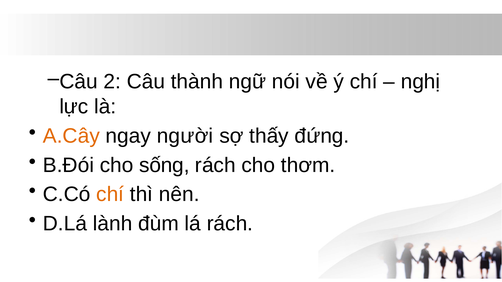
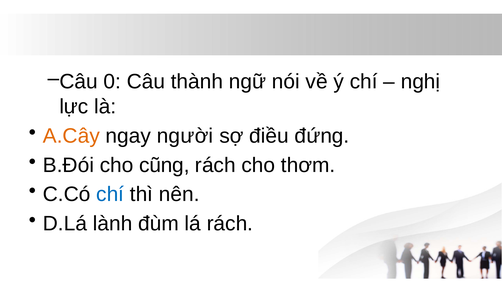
2: 2 -> 0 (112, 82)
thấy: thấy -> điều (269, 136)
sống: sống -> cũng (164, 165)
chí colour: orange -> blue (110, 195)
